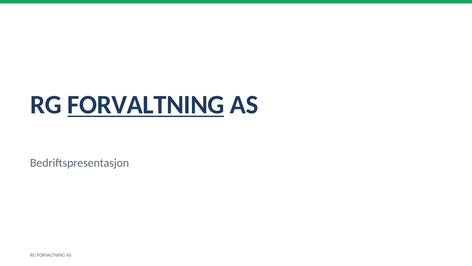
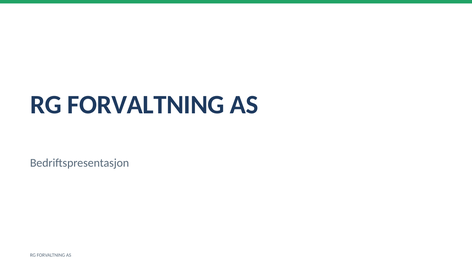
FORVALTNING underline: present -> none (146, 105)
